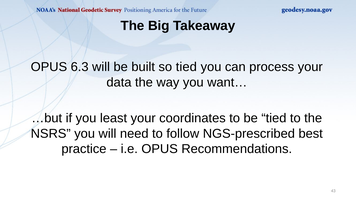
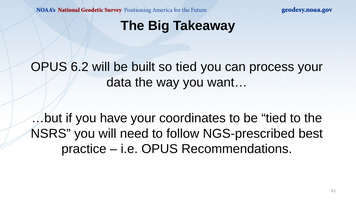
6.3: 6.3 -> 6.2 (80, 67)
least: least -> have (114, 118)
